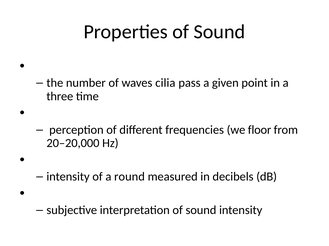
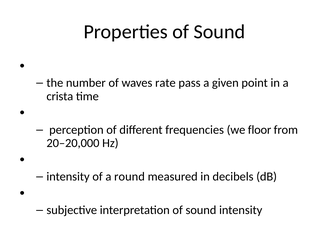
cilia: cilia -> rate (165, 83)
three: three -> crista (60, 97)
